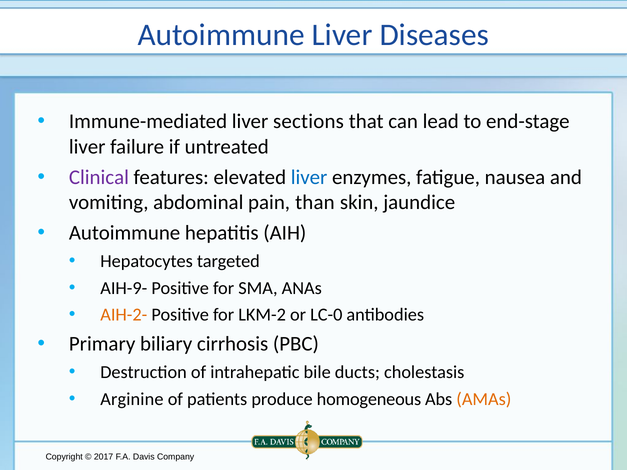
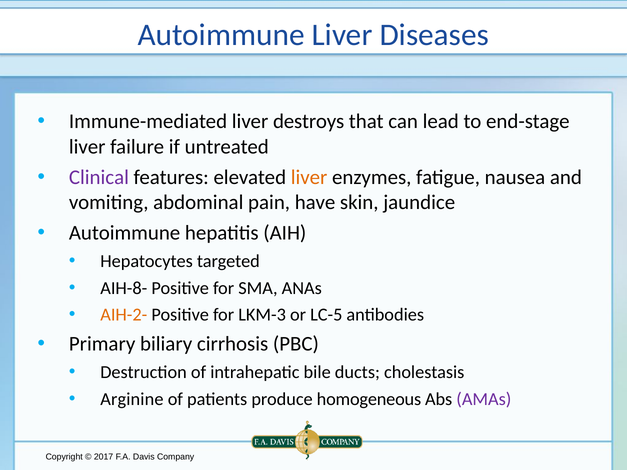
sections: sections -> destroys (309, 122)
liver colour: blue -> orange (309, 177)
than: than -> have (315, 202)
AIH-9-: AIH-9- -> AIH-8- (124, 288)
LKM-2: LKM-2 -> LKM-3 (262, 315)
LC-0: LC-0 -> LC-5 (326, 315)
AMAs colour: orange -> purple (484, 399)
